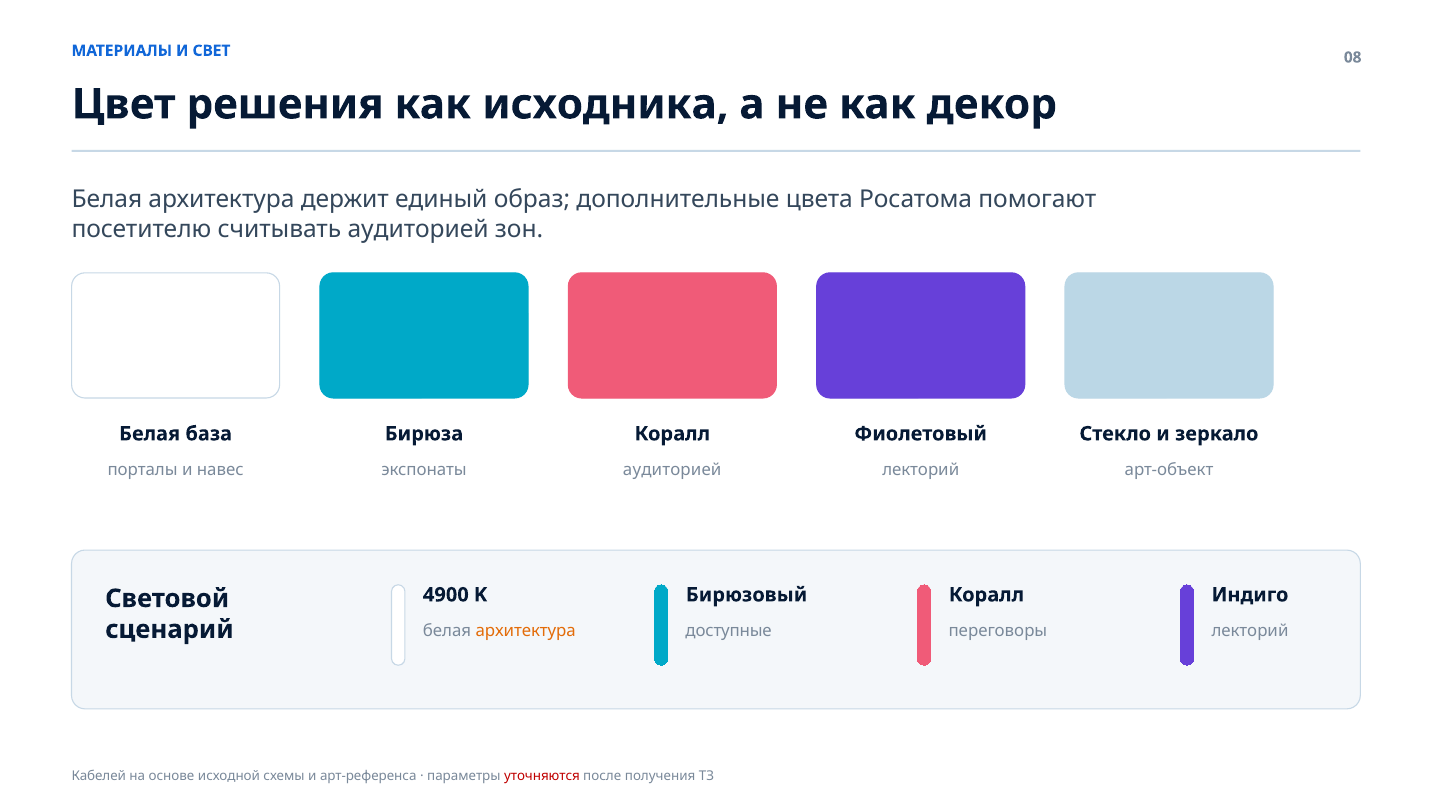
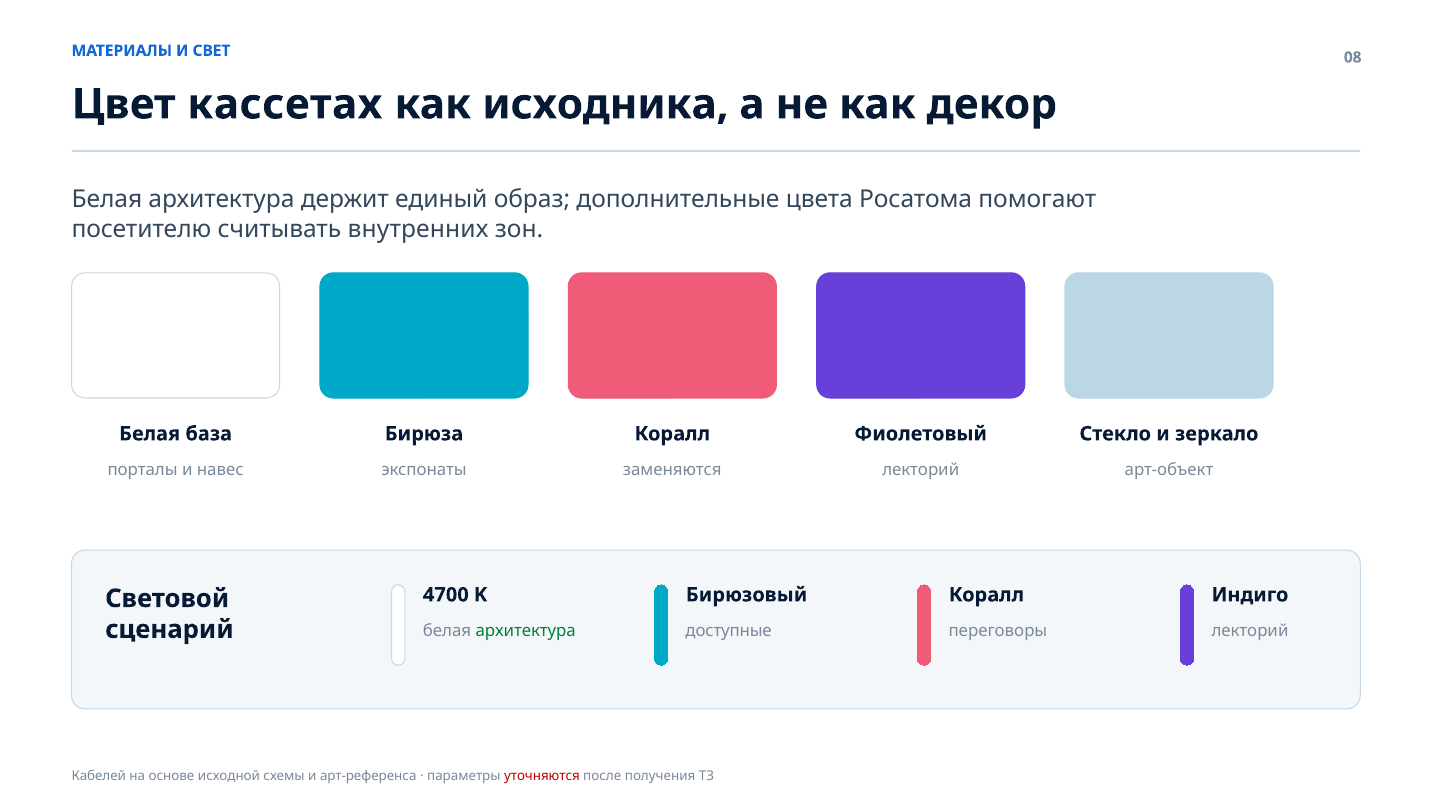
решения: решения -> кассетах (285, 105)
считывать аудиторией: аудиторией -> внутренних (418, 229)
аудиторией: аудиторией -> заменяются (672, 470)
4900: 4900 -> 4700 (446, 595)
архитектура colour: orange -> green (526, 631)
